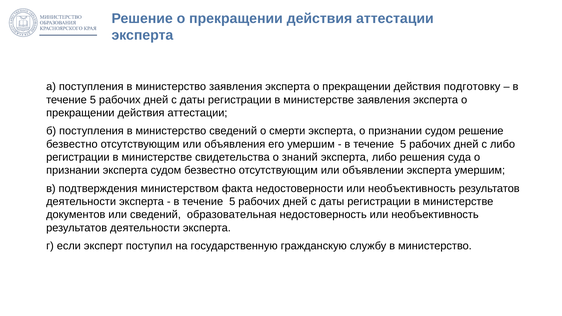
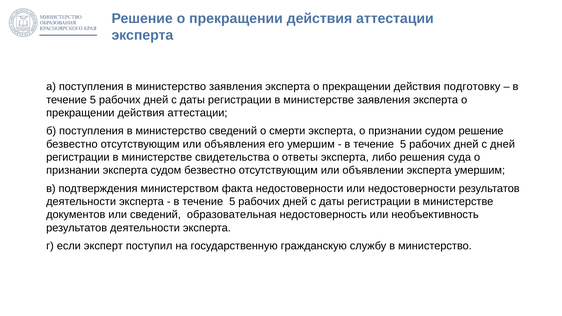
с либо: либо -> дней (503, 144)
знаний: знаний -> ответы (300, 157)
недостоверности или необъективность: необъективность -> недостоверности (412, 189)
